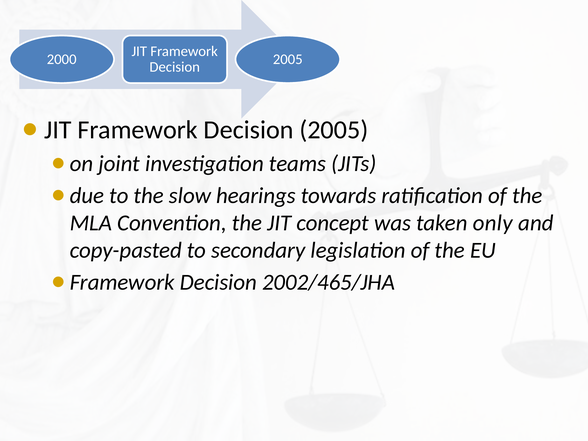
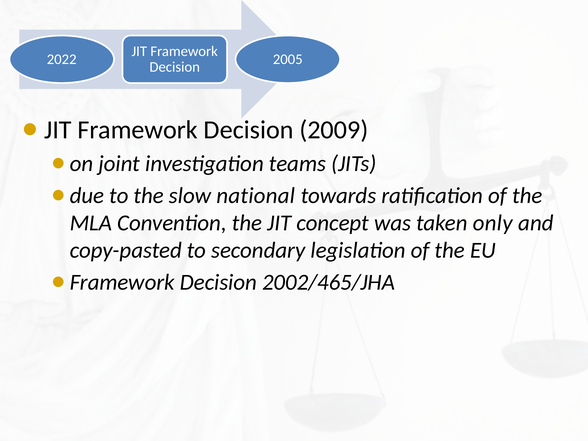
2000: 2000 -> 2022 (62, 59)
2005: 2005 -> 2009 (334, 130)
hearings: hearings -> national (256, 196)
